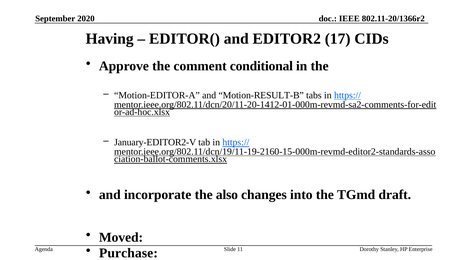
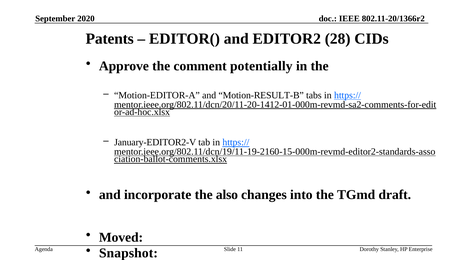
Having: Having -> Patents (110, 39)
17: 17 -> 28 (338, 39)
conditional: conditional -> potentially (261, 66)
Purchase: Purchase -> Snapshot (128, 253)
